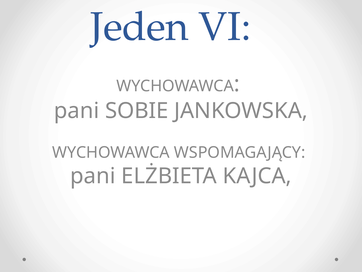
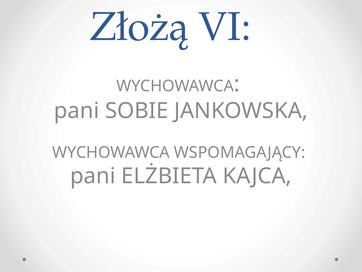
Jeden: Jeden -> Złożą (140, 27)
